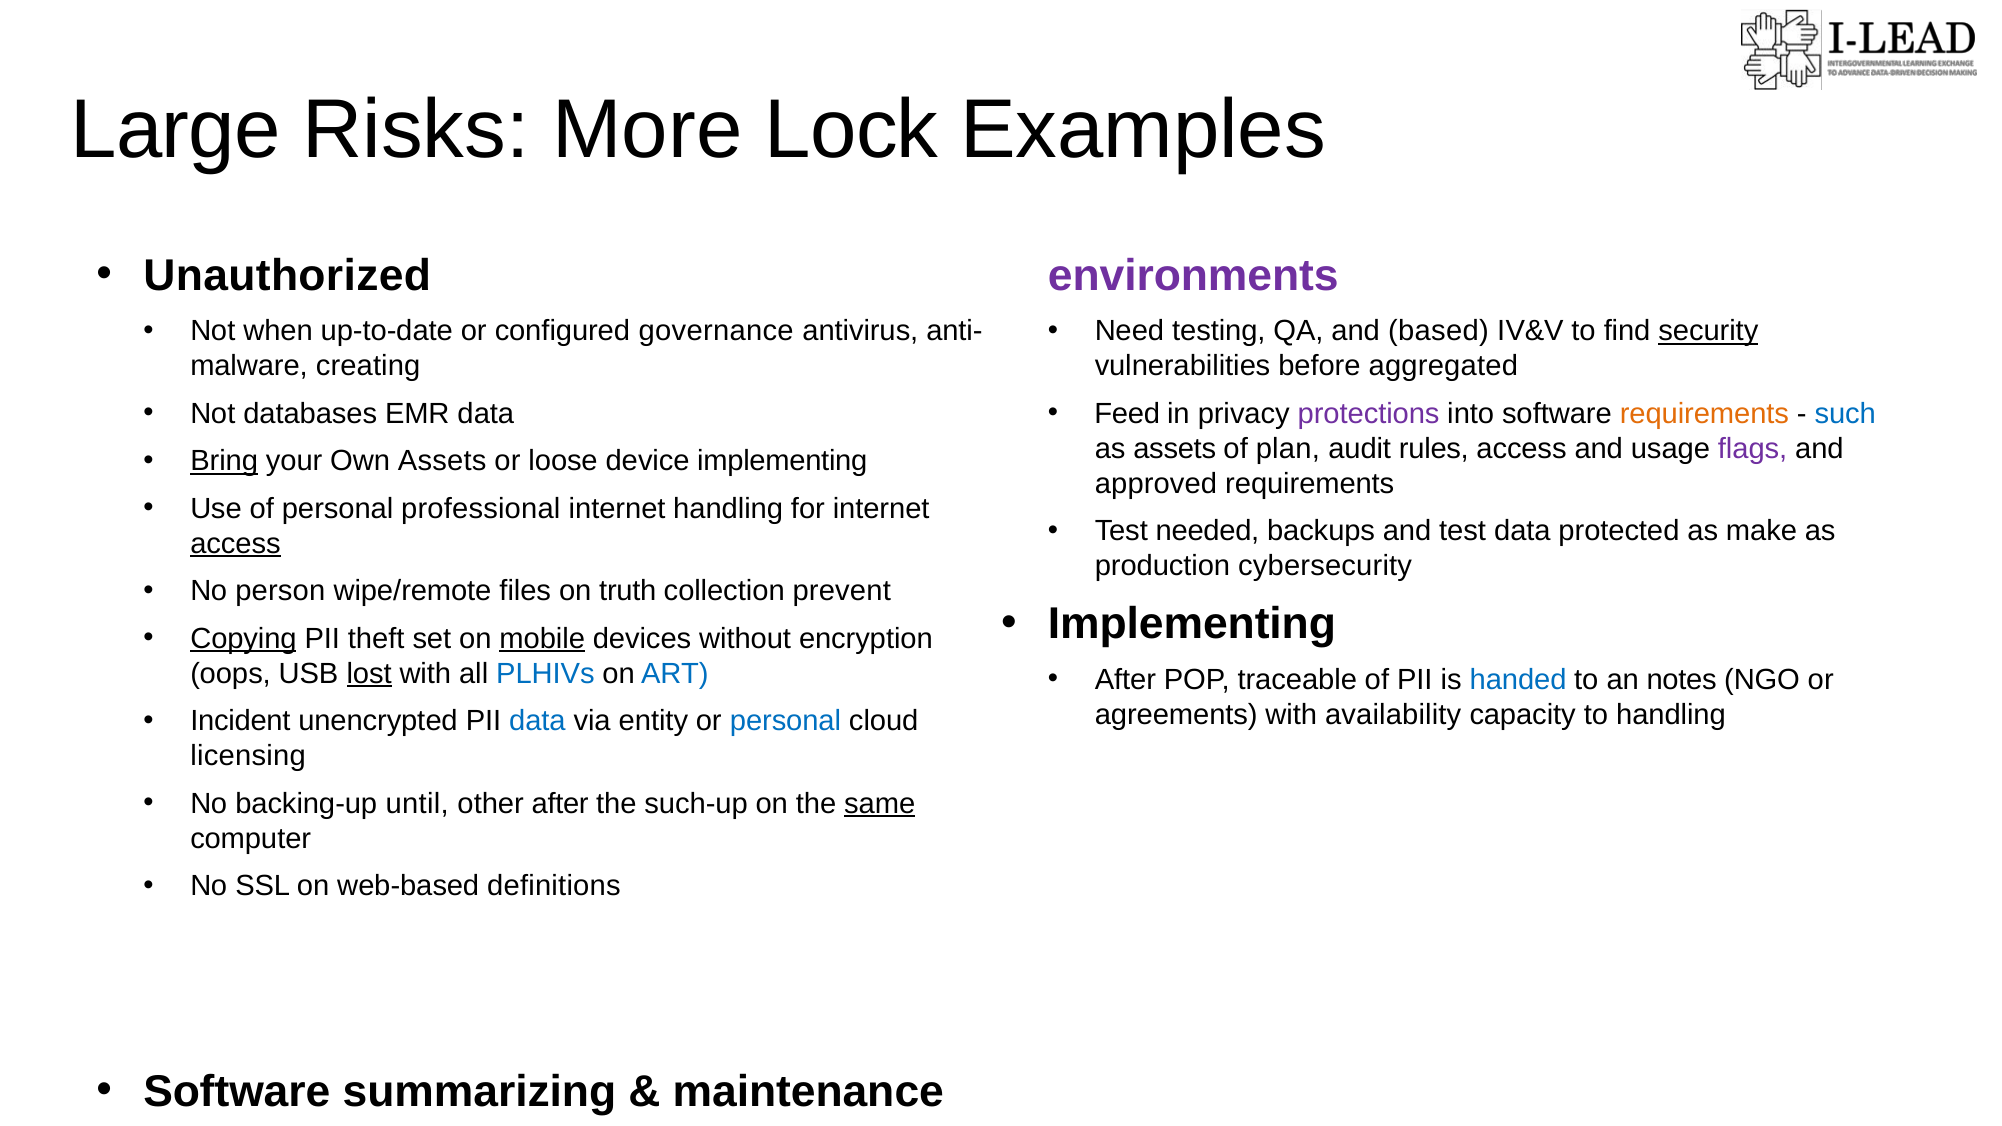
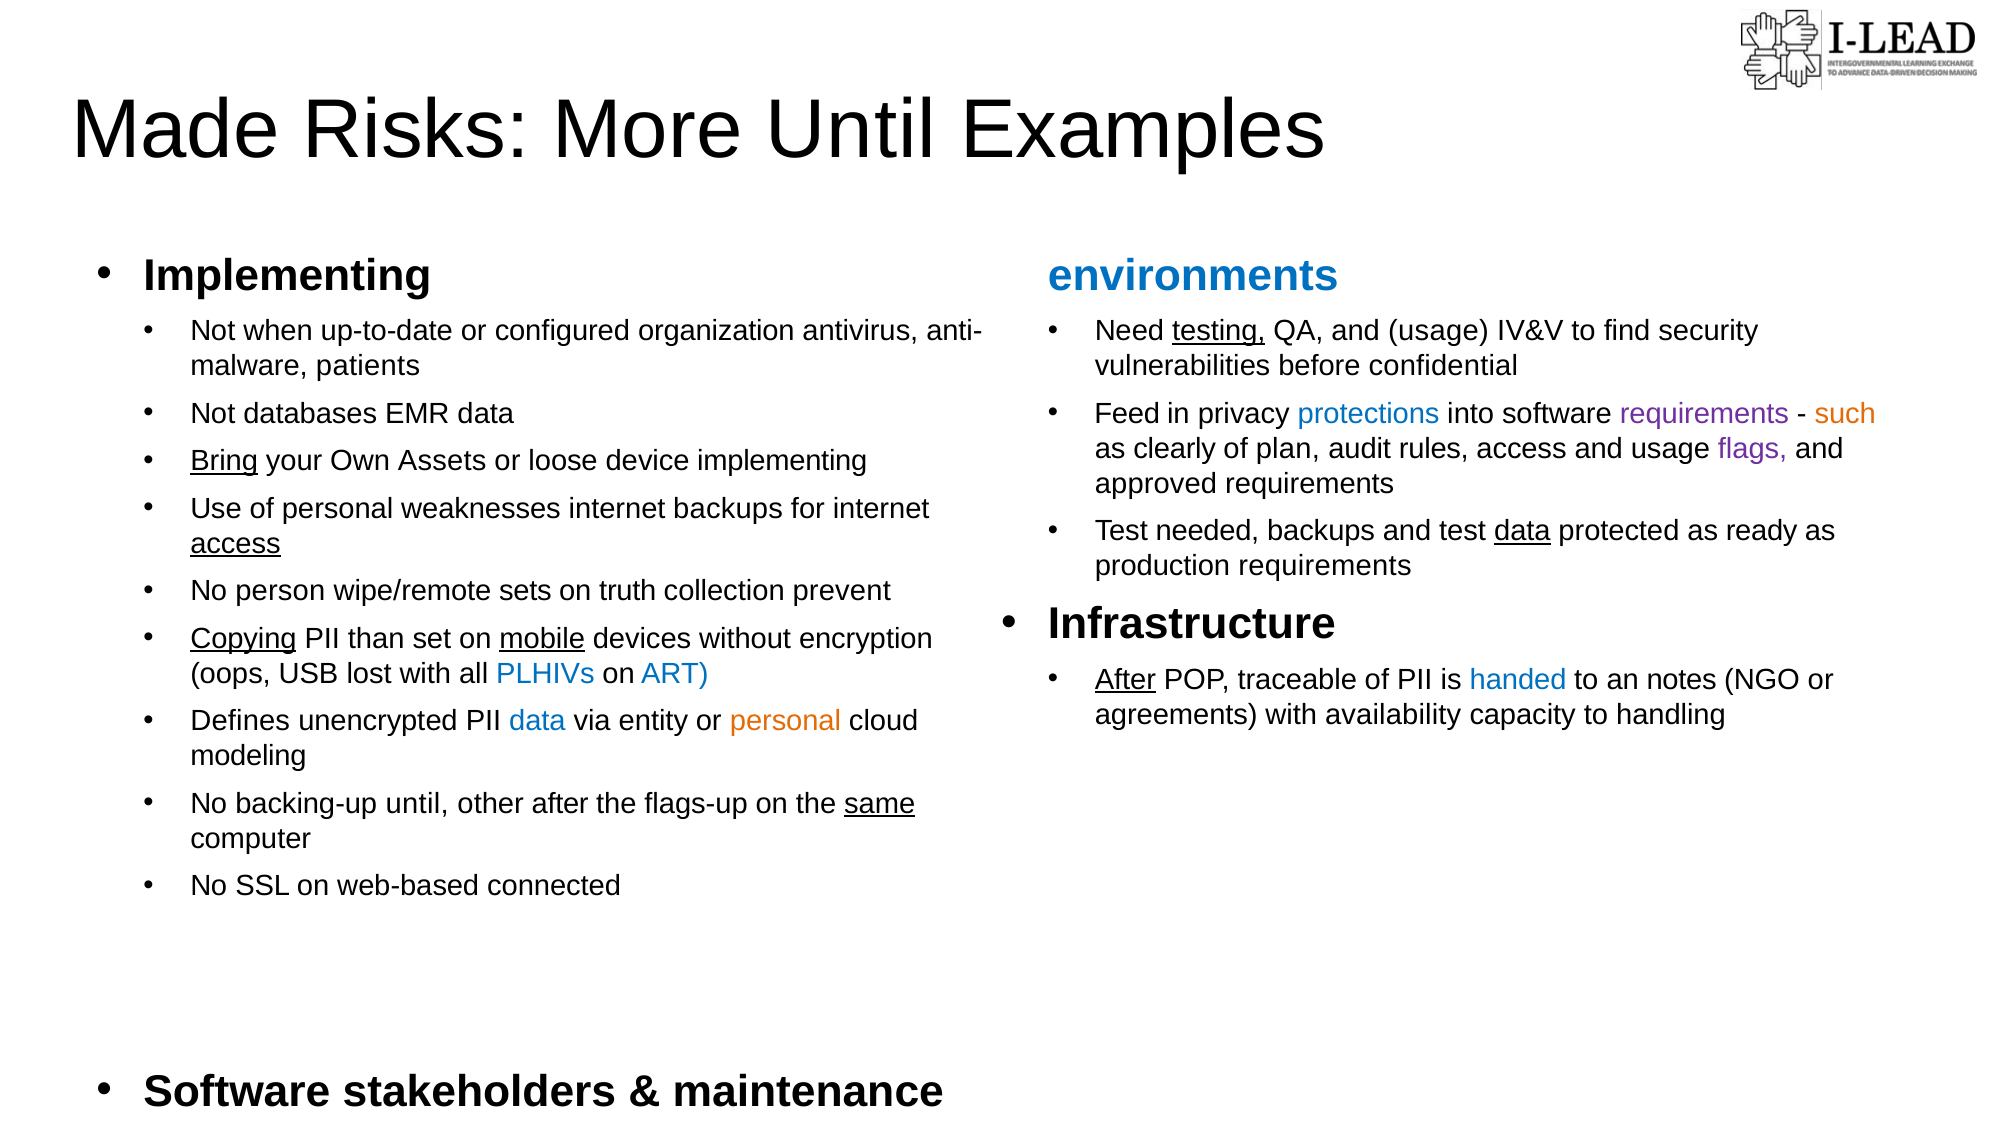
Large: Large -> Made (175, 130)
More Lock: Lock -> Until (851, 130)
Unauthorized: Unauthorized -> Implementing (287, 276)
environments colour: purple -> blue (1193, 276)
governance: governance -> organization (716, 331)
testing underline: none -> present (1219, 331)
QA and based: based -> usage (1438, 331)
security underline: present -> none (1708, 331)
creating: creating -> patients (368, 366)
aggregated: aggregated -> confidential (1443, 366)
protections colour: purple -> blue (1369, 414)
requirements colour: orange -> purple (1704, 414)
such colour: blue -> orange (1845, 414)
as assets: assets -> clearly (1175, 449)
professional: professional -> weaknesses (481, 509)
internet handling: handling -> backups (728, 509)
data underline: none -> present (1522, 531)
make: make -> ready (1762, 531)
production cybersecurity: cybersecurity -> requirements (1325, 566)
files: files -> sets (525, 591)
Implementing: Implementing -> Infrastructure (1192, 624)
theft: theft -> than (376, 639)
lost underline: present -> none (369, 674)
After underline: none -> present (1125, 680)
Incident: Incident -> Defines (240, 721)
personal colour: blue -> orange (785, 721)
licensing: licensing -> modeling (248, 756)
such-up: such-up -> flags-up (696, 804)
definitions: definitions -> connected (554, 886)
summarizing: summarizing -> stakeholders (479, 1092)
